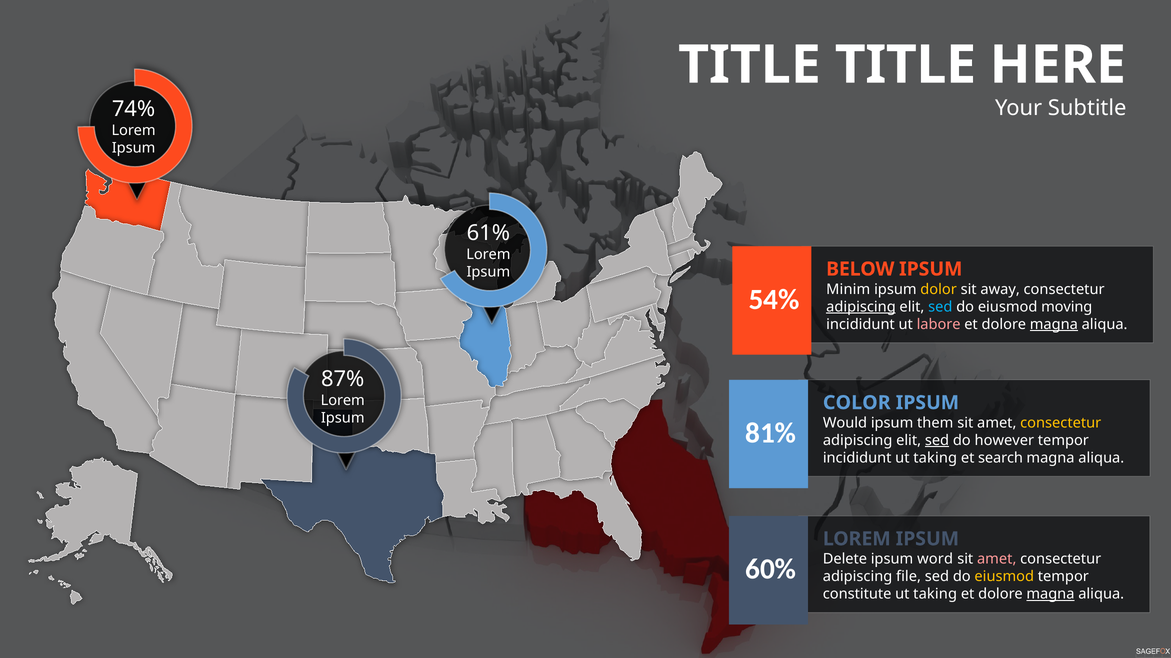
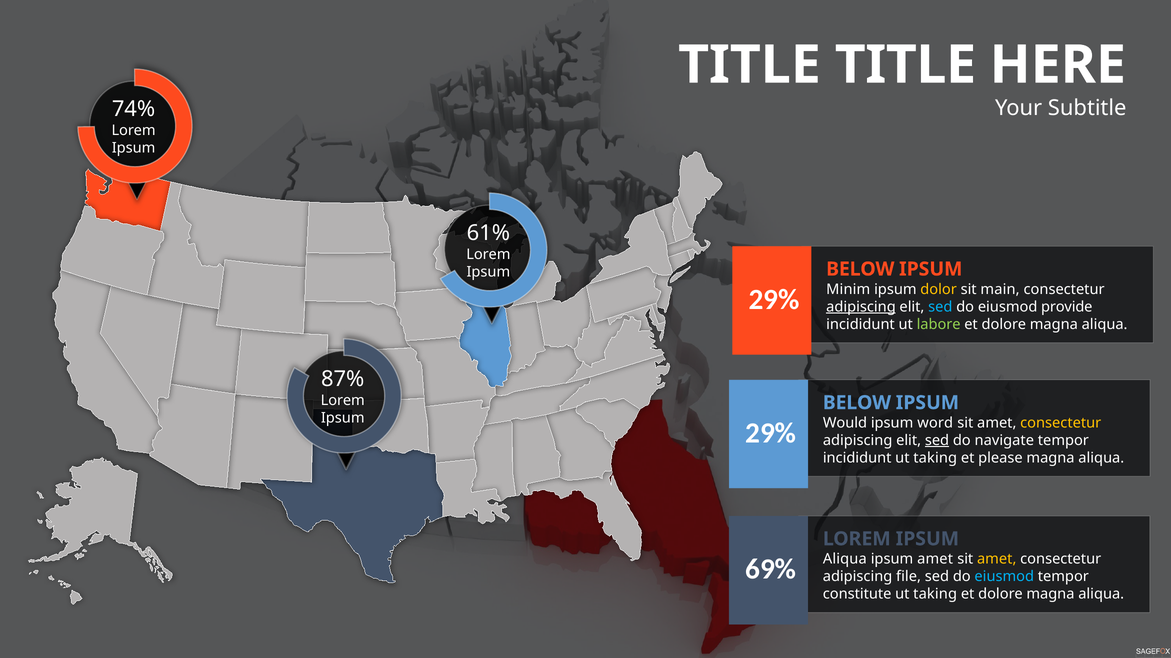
away: away -> main (1000, 290)
54%: 54% -> 29% (774, 300)
moving: moving -> provide (1067, 307)
labore colour: pink -> light green (939, 325)
magna underline: present -> none (1054, 325)
COLOR: COLOR -> BELOW (857, 403)
them: them -> word (935, 423)
81%: 81% -> 29% (771, 434)
however: however -> navigate (1004, 441)
search: search -> please (1000, 458)
Delete: Delete -> Aliqua (845, 560)
ipsum word: word -> amet (935, 560)
amet colour: pink -> yellow (997, 560)
60%: 60% -> 69% (771, 570)
eiusmod colour: yellow -> light blue (1004, 577)
magna underline: present -> none (1050, 595)
